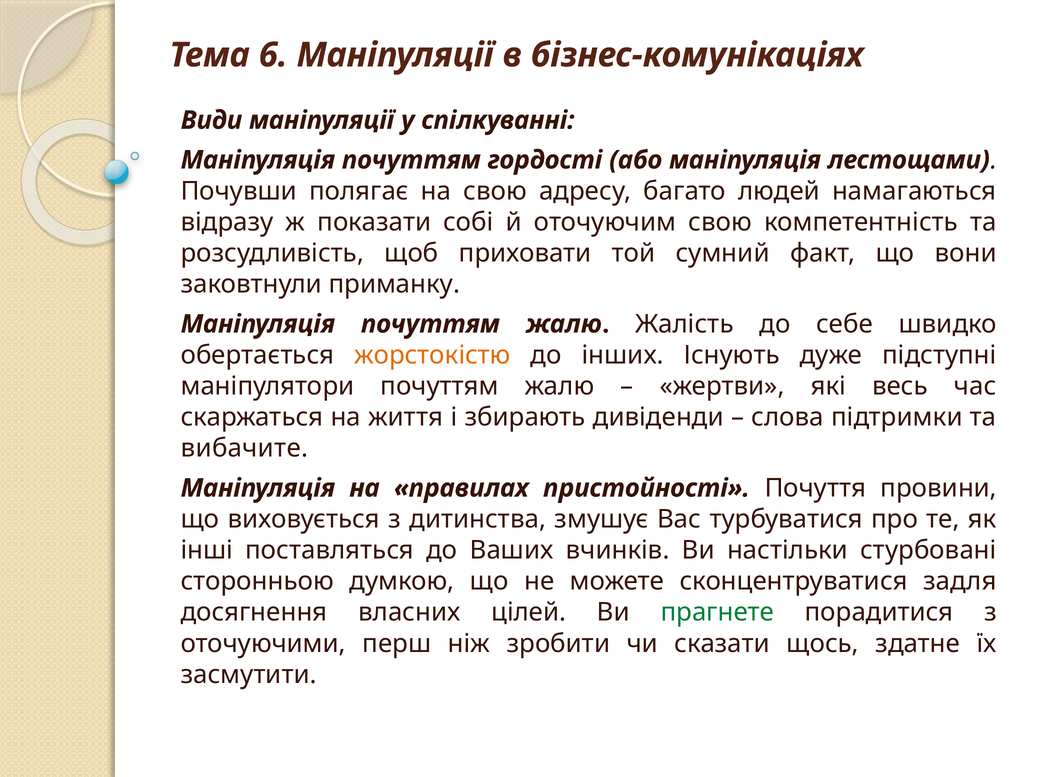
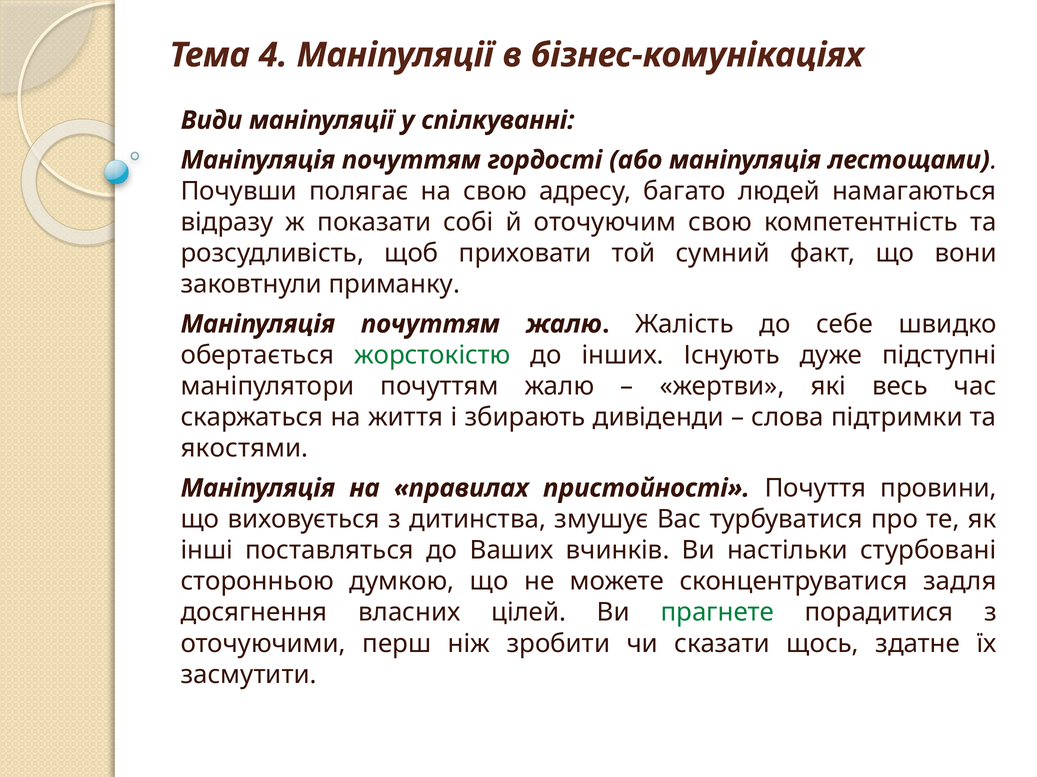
6: 6 -> 4 (273, 55)
жорстокістю colour: orange -> green (432, 355)
вибачите: вибачите -> якостями (245, 449)
